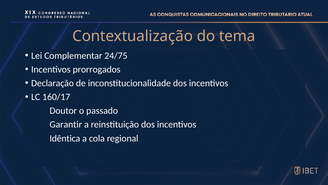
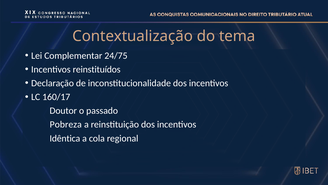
prorrogados: prorrogados -> reinstituídos (97, 69)
Garantir: Garantir -> Pobreza (66, 124)
